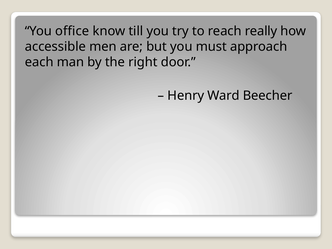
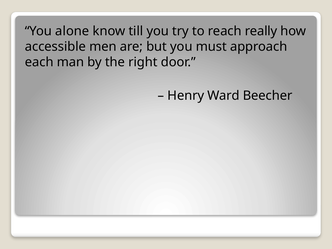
office: office -> alone (72, 31)
